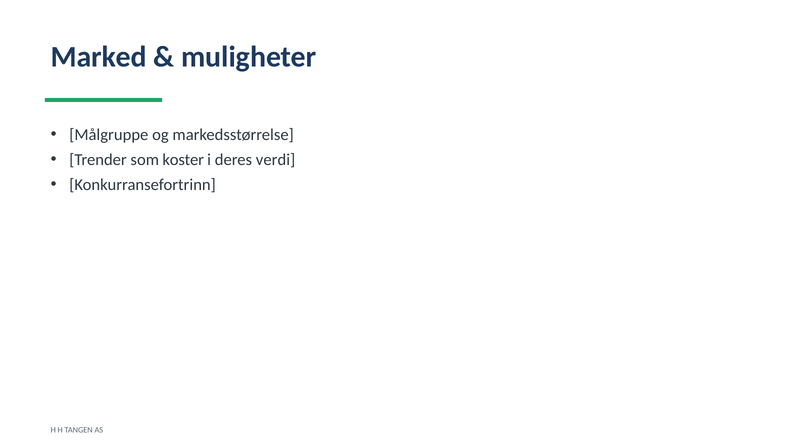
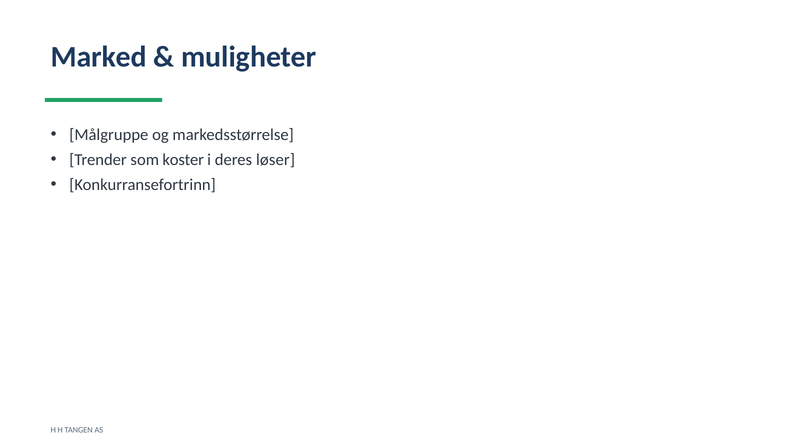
verdi: verdi -> løser (276, 160)
